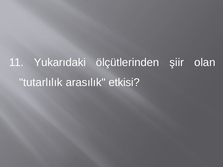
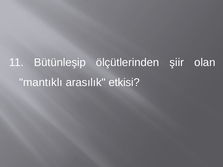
Yukarıdaki: Yukarıdaki -> Bütünleşip (60, 62)
tutarlılık: tutarlılık -> mantıklı (41, 83)
